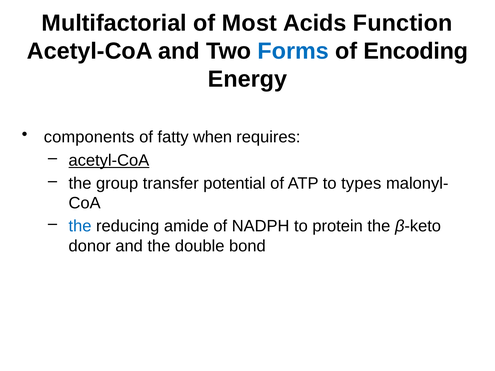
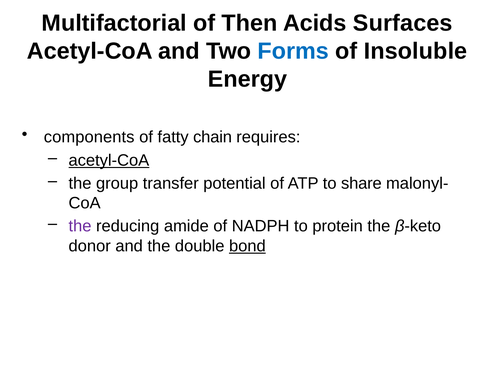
Most: Most -> Then (250, 23)
Function: Function -> Surfaces (403, 23)
Encoding: Encoding -> Insoluble (416, 51)
when: when -> chain (213, 137)
types: types -> share (361, 183)
the colour: blue -> purple (80, 226)
bond underline: none -> present (247, 246)
